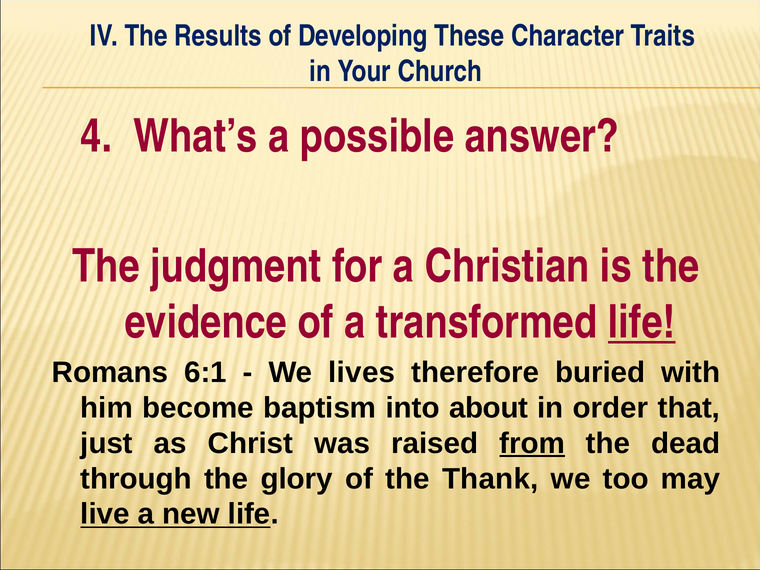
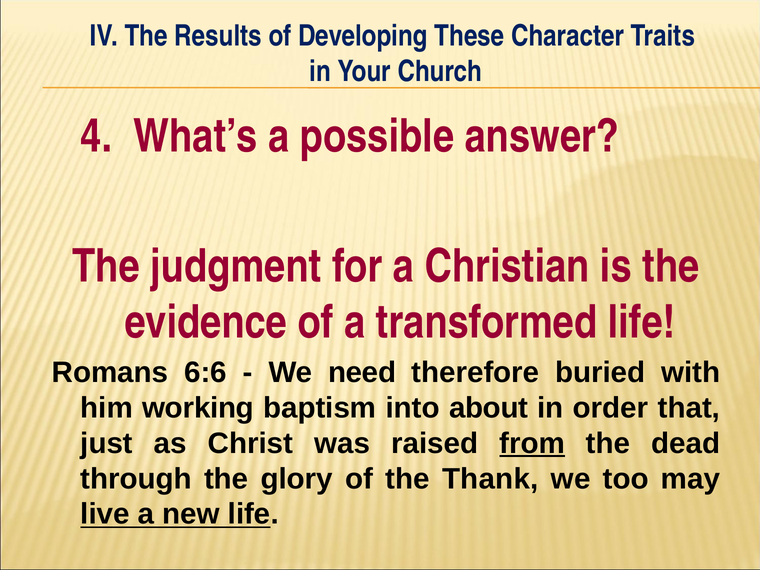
life underline: present -> none (642, 322)
6:1: 6:1 -> 6:6 (206, 373)
lives: lives -> need (362, 373)
become: become -> working (198, 408)
